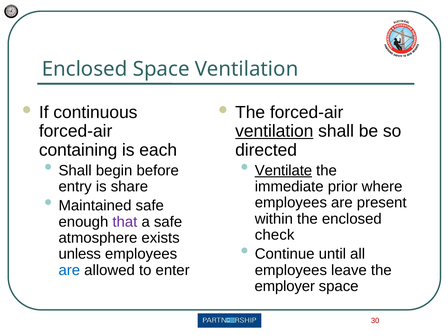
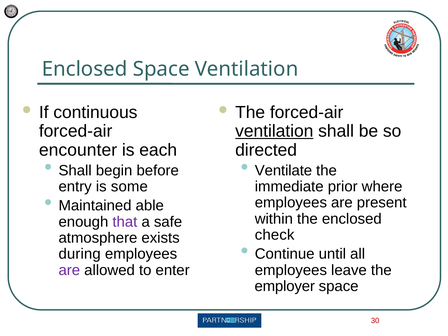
containing: containing -> encounter (78, 150)
Ventilate underline: present -> none (283, 170)
share: share -> some (129, 187)
Maintained safe: safe -> able (150, 206)
unless: unless -> during (80, 254)
are colour: blue -> purple (69, 270)
